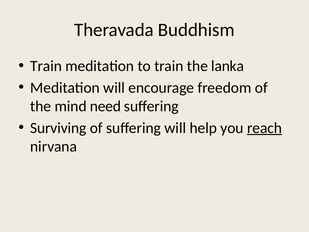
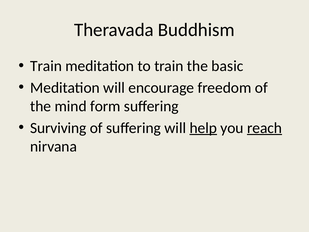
lanka: lanka -> basic (227, 66)
need: need -> form (105, 106)
help underline: none -> present (203, 128)
